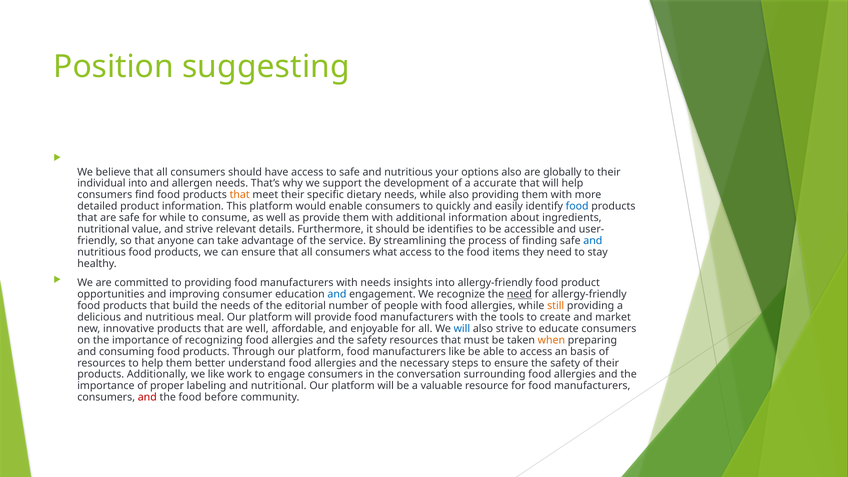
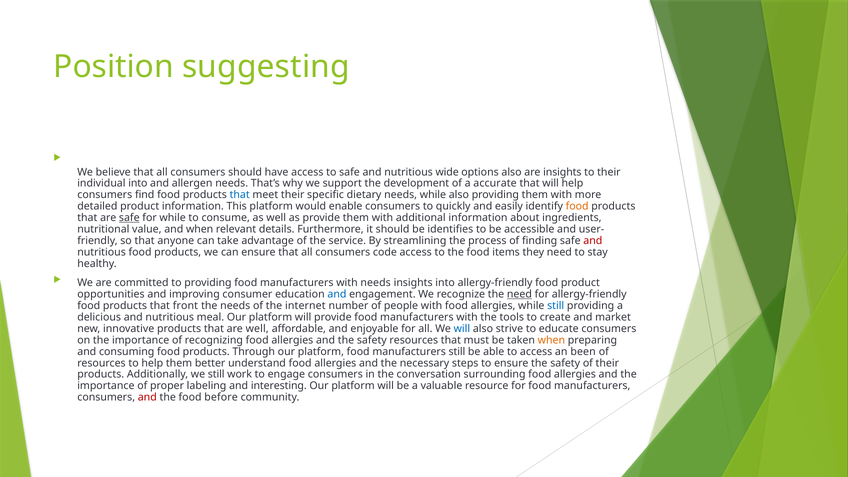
your: your -> wide (447, 172)
are globally: globally -> insights (562, 172)
that colour: orange -> blue (240, 195)
food colour: blue -> orange (577, 206)
safe underline: none -> present (129, 218)
and strive: strive -> when (200, 229)
and colour: blue -> red (593, 241)
what: what -> code (385, 252)
build: build -> front (185, 306)
editorial: editorial -> internet (305, 306)
still colour: orange -> blue (556, 306)
manufacturers like: like -> still (457, 352)
basis: basis -> been (583, 352)
we like: like -> still (216, 374)
and nutritional: nutritional -> interesting (279, 386)
